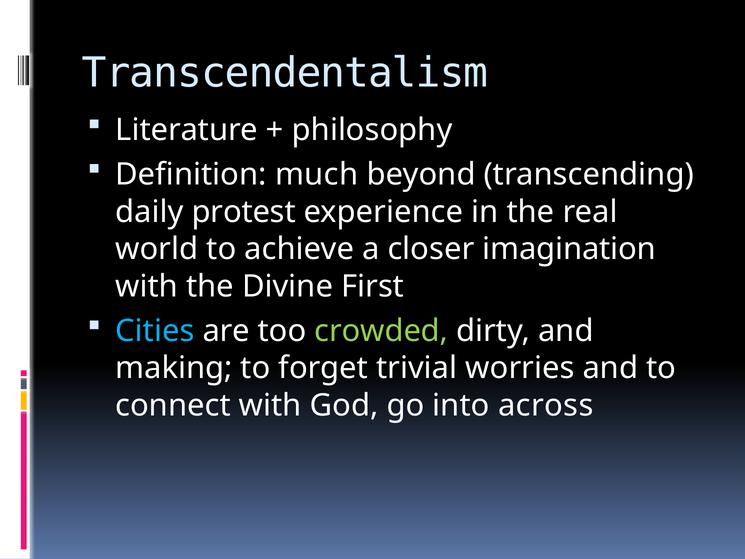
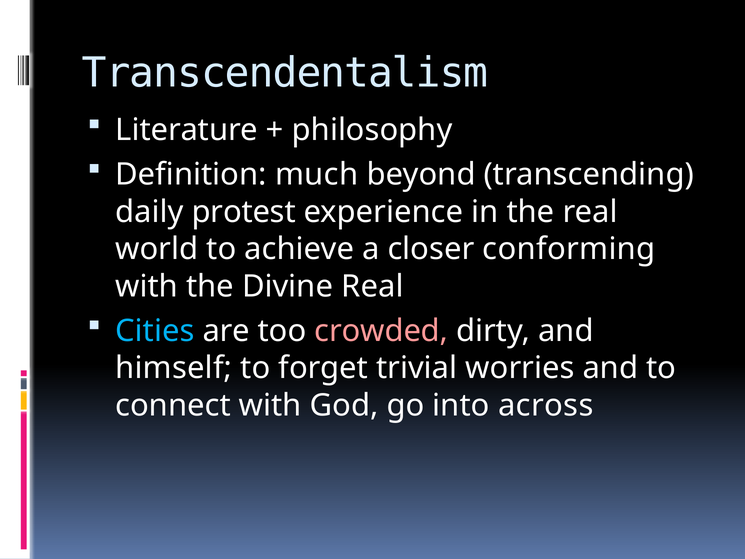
imagination: imagination -> conforming (569, 249)
Divine First: First -> Real (373, 286)
crowded colour: light green -> pink (381, 331)
making: making -> himself (174, 368)
